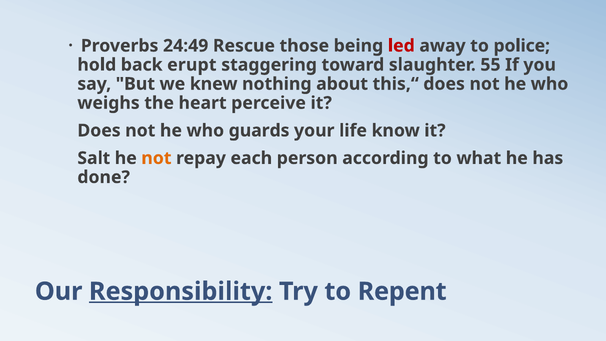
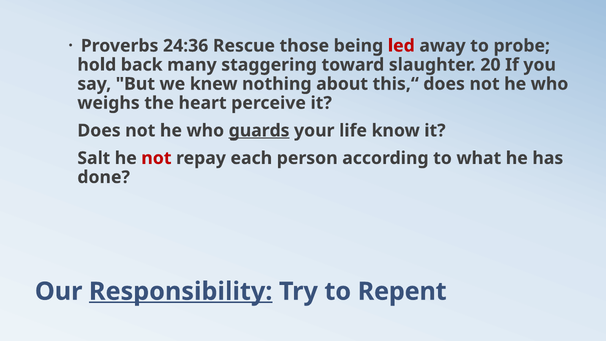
24:49: 24:49 -> 24:36 (186, 46)
police: police -> probe (522, 46)
erupt: erupt -> many (192, 65)
55: 55 -> 20 (490, 65)
guards underline: none -> present (259, 131)
not colour: orange -> red (156, 158)
